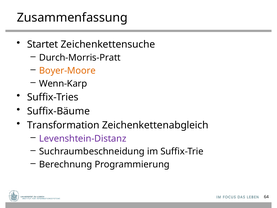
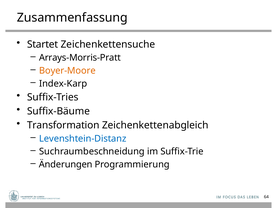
Durch-Morris-Pratt: Durch-Morris-Pratt -> Arrays-Morris-Pratt (80, 58)
Wenn-Karp: Wenn-Karp -> Index-Karp (63, 84)
Levenshtein-Distanz colour: purple -> blue (83, 138)
Berechnung: Berechnung -> Änderungen (66, 164)
